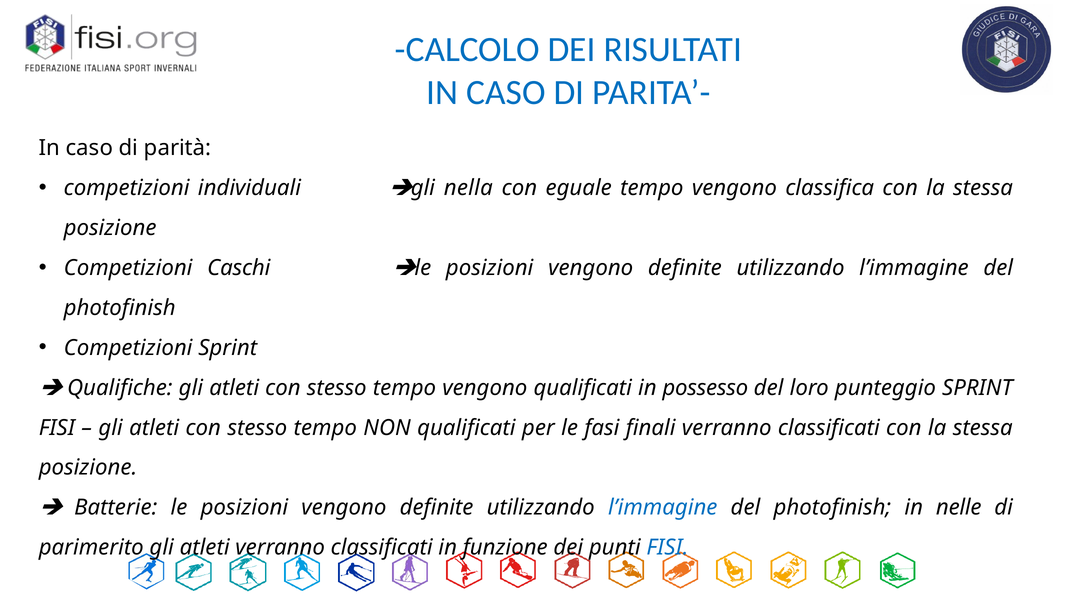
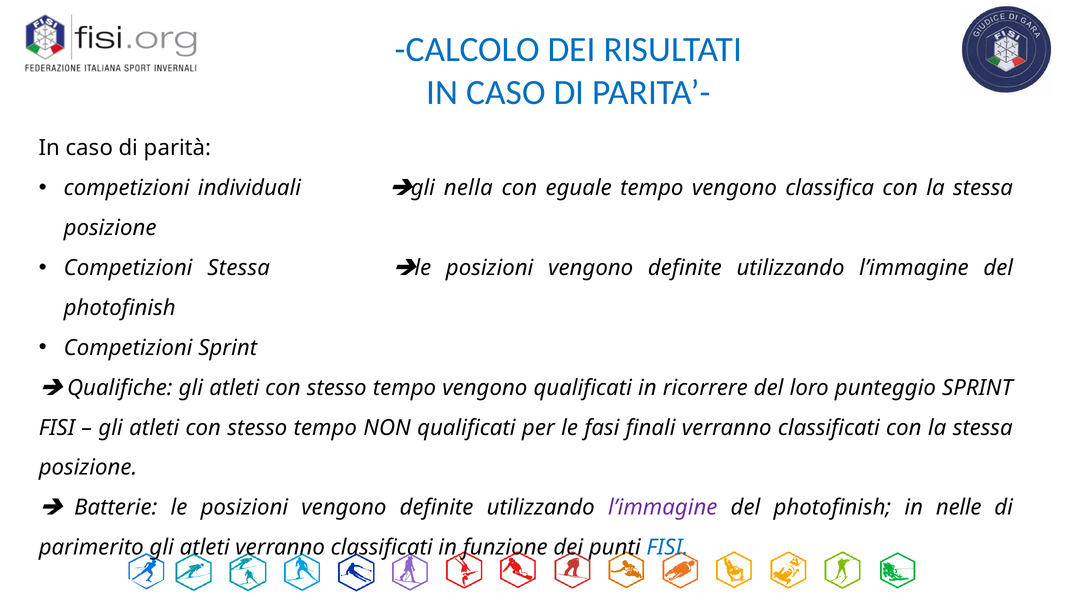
Competizioni Caschi: Caschi -> Stessa (239, 268)
possesso: possesso -> ricorrere (705, 388)
l’immagine colour: blue -> purple (663, 508)
